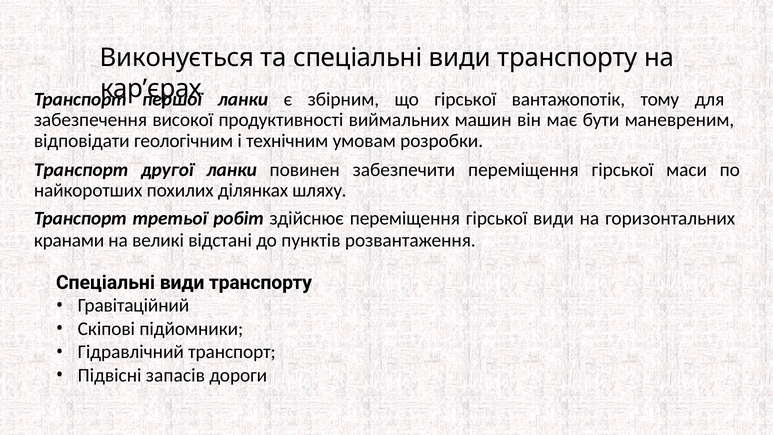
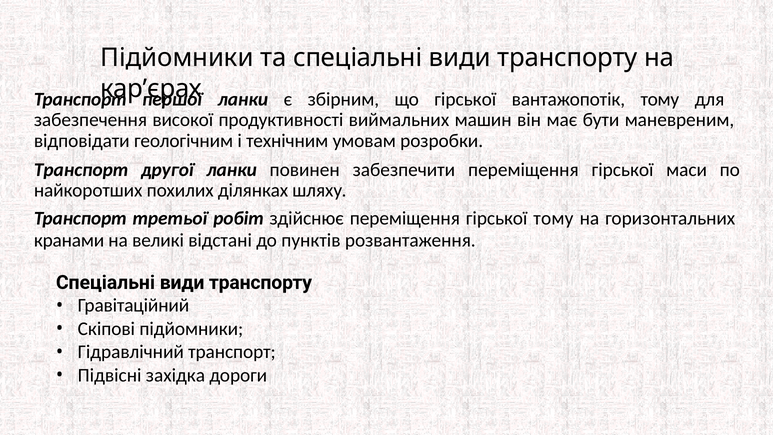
Виконується: Виконується -> Підйомники (177, 58)
гірської види: види -> тому (553, 218)
запасів: запасів -> західка (175, 375)
